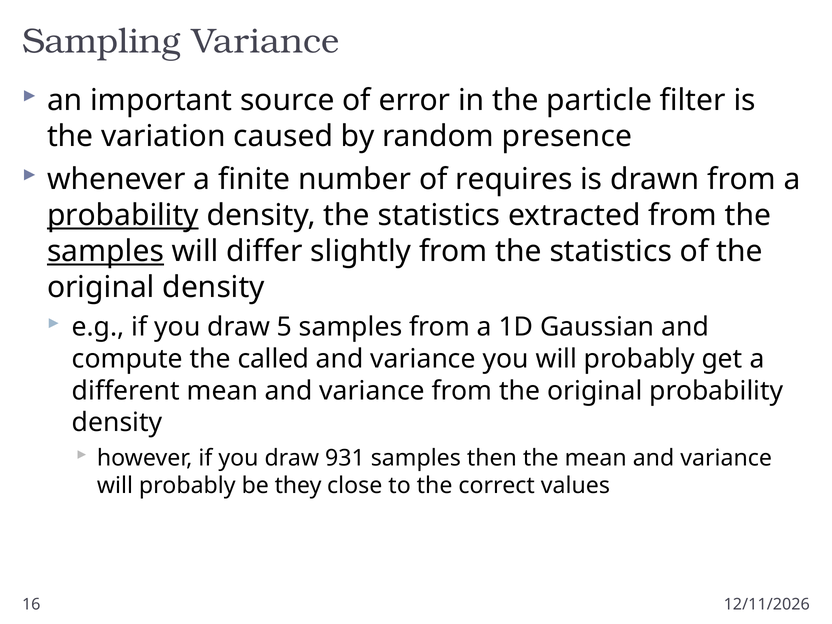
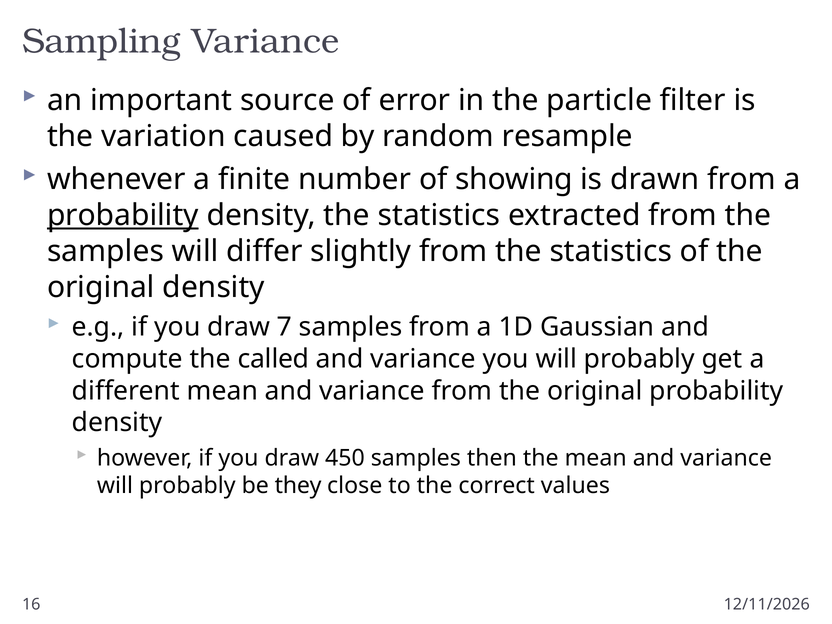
presence: presence -> resample (567, 137)
requires: requires -> showing (514, 179)
samples underline: present -> none (105, 252)
5: 5 -> 7 (284, 327)
931: 931 -> 450 (345, 458)
